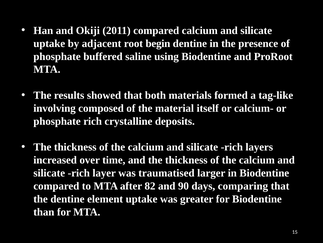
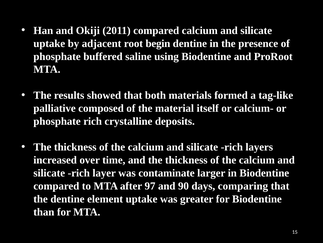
involving: involving -> palliative (55, 108)
traumatised: traumatised -> contaminate (167, 173)
82: 82 -> 97 (150, 185)
